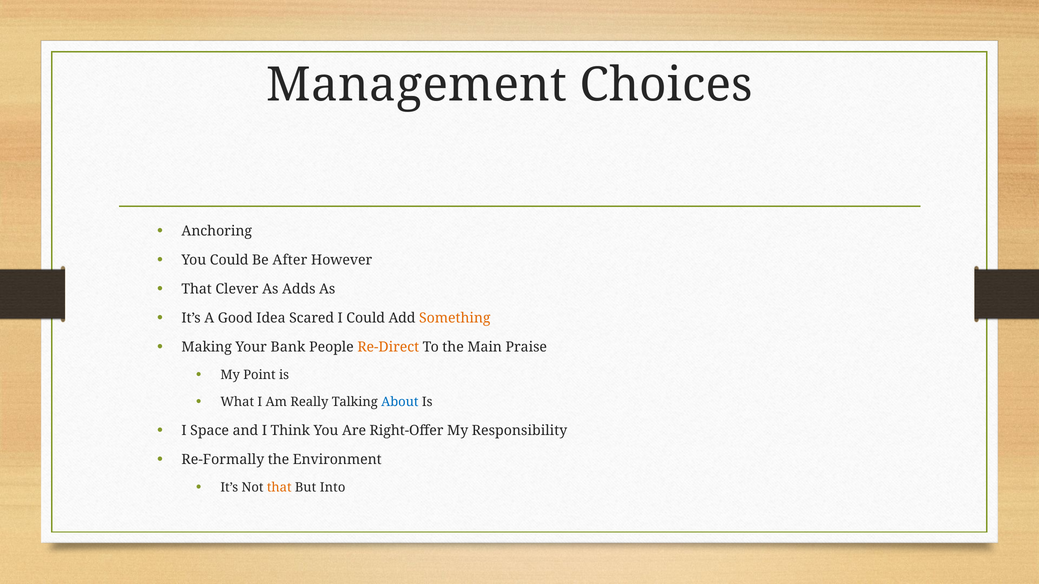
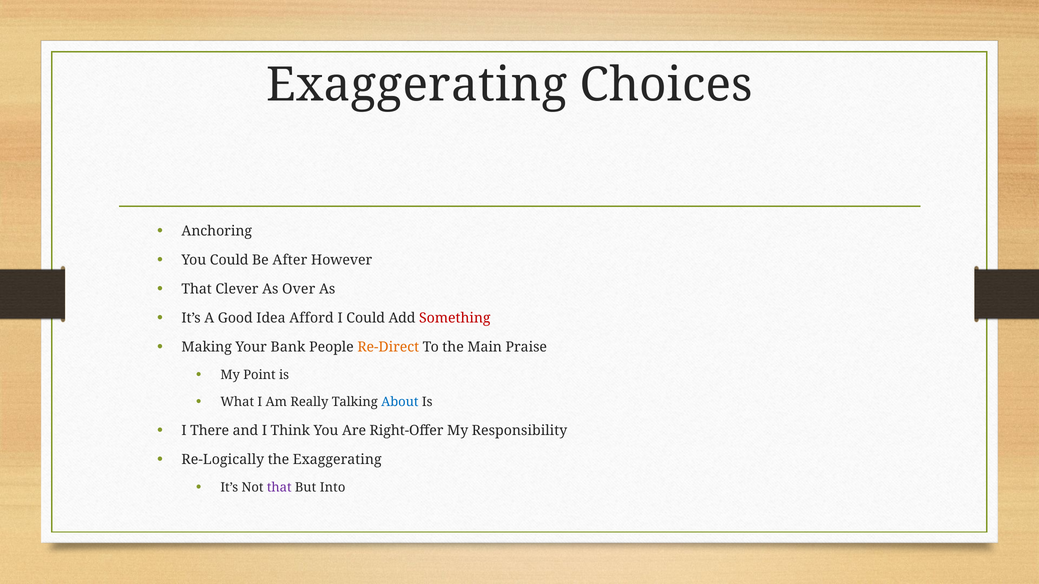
Management: Management -> Exaggerating (417, 85)
Adds: Adds -> Over (299, 289)
Scared: Scared -> Afford (312, 318)
Something colour: orange -> red (455, 318)
Space: Space -> There (210, 431)
Re-Formally: Re-Formally -> Re-Logically (223, 460)
the Environment: Environment -> Exaggerating (337, 460)
that colour: orange -> purple (279, 488)
